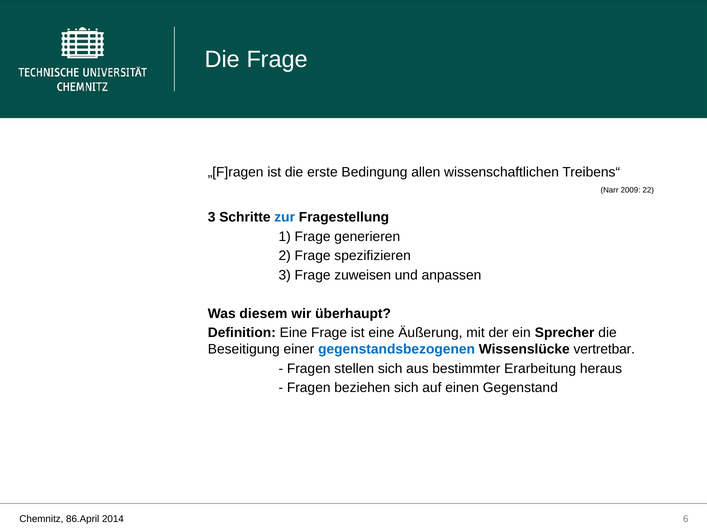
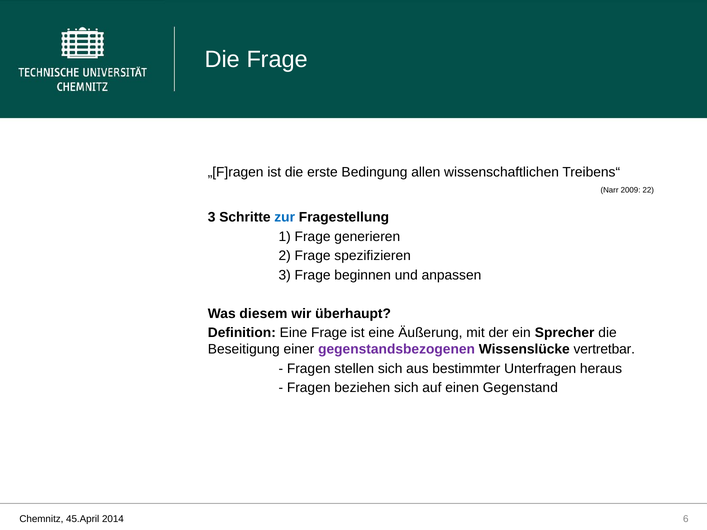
zuweisen: zuweisen -> beginnen (363, 275)
gegenstandsbezogenen colour: blue -> purple (397, 350)
Erarbeitung: Erarbeitung -> Unterfragen (540, 369)
86.April: 86.April -> 45.April (83, 519)
